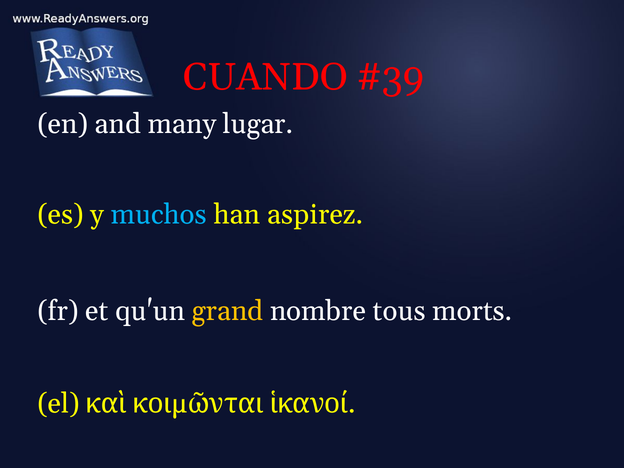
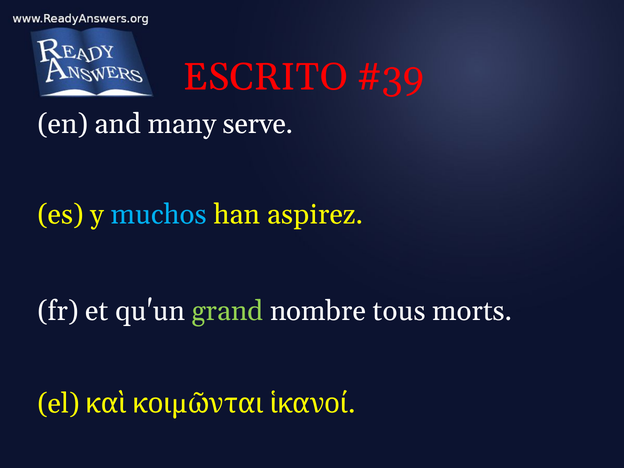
CUANDO: CUANDO -> ESCRITO (266, 77)
lugar: lugar -> serve (258, 124)
grand colour: yellow -> light green (227, 311)
